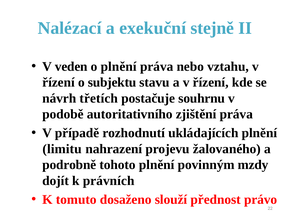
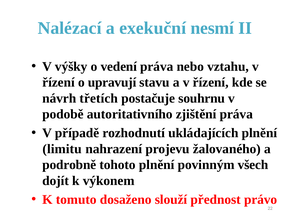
stejně: stejně -> nesmí (212, 28)
veden: veden -> výšky (71, 67)
o plnění: plnění -> vedení (119, 67)
subjektu: subjektu -> upravují (112, 83)
mzdy: mzdy -> všech (253, 165)
právních: právních -> výkonem (109, 181)
